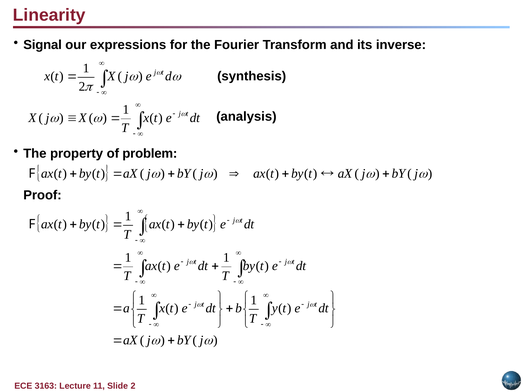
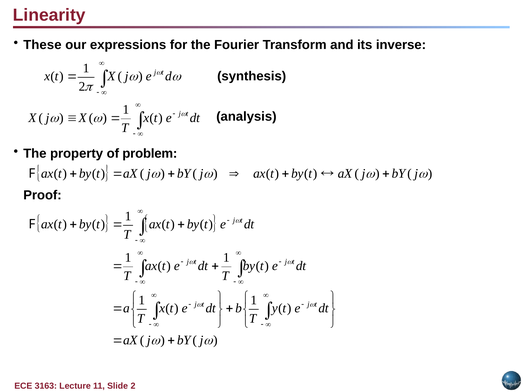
Signal: Signal -> These (42, 45)
